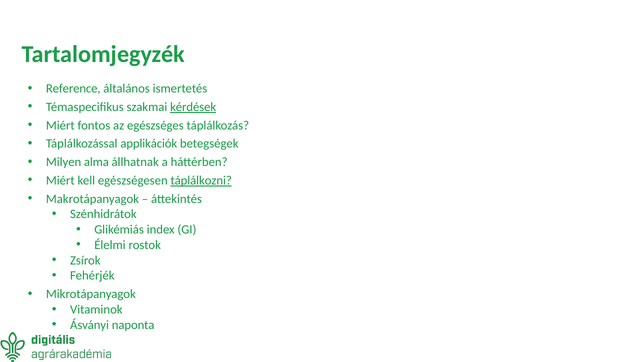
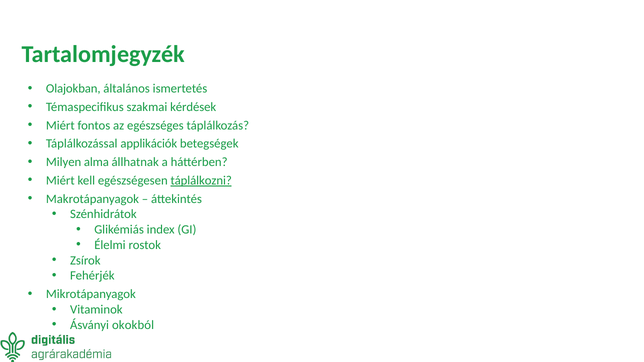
Reference: Reference -> Olajokban (73, 89)
kérdések underline: present -> none (193, 107)
naponta: naponta -> okokból (133, 325)
